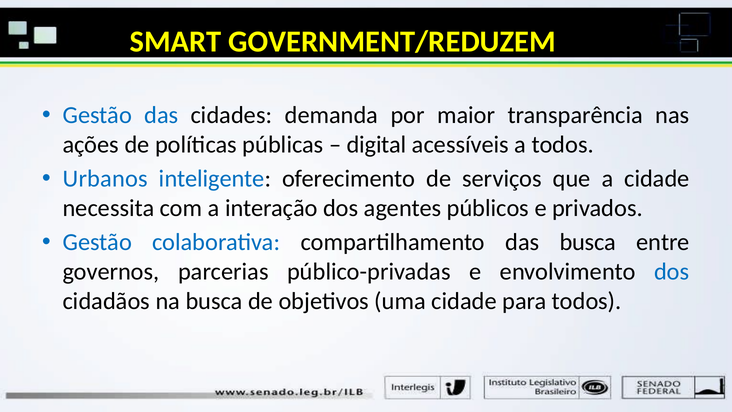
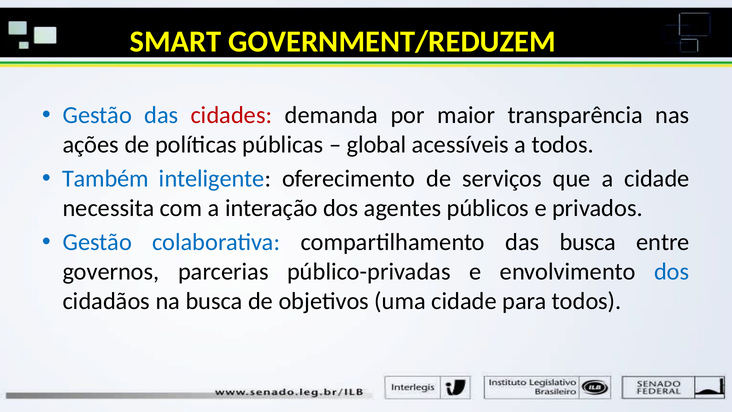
cidades colour: black -> red (231, 115)
digital: digital -> global (377, 144)
Urbanos: Urbanos -> Também (105, 179)
